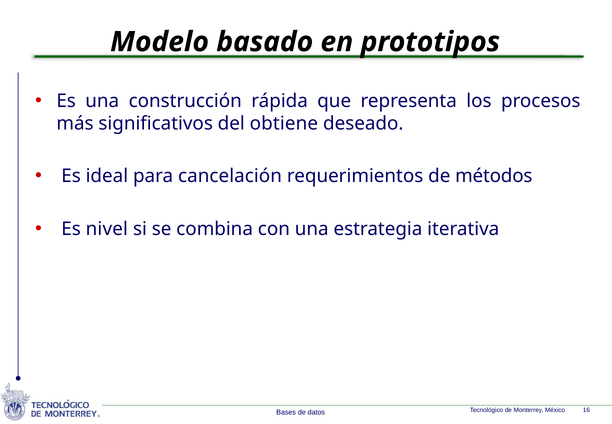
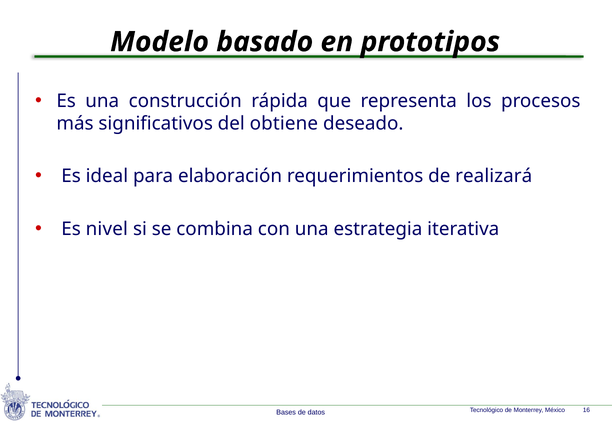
cancelación: cancelación -> elaboración (230, 176)
métodos: métodos -> realizará (494, 176)
